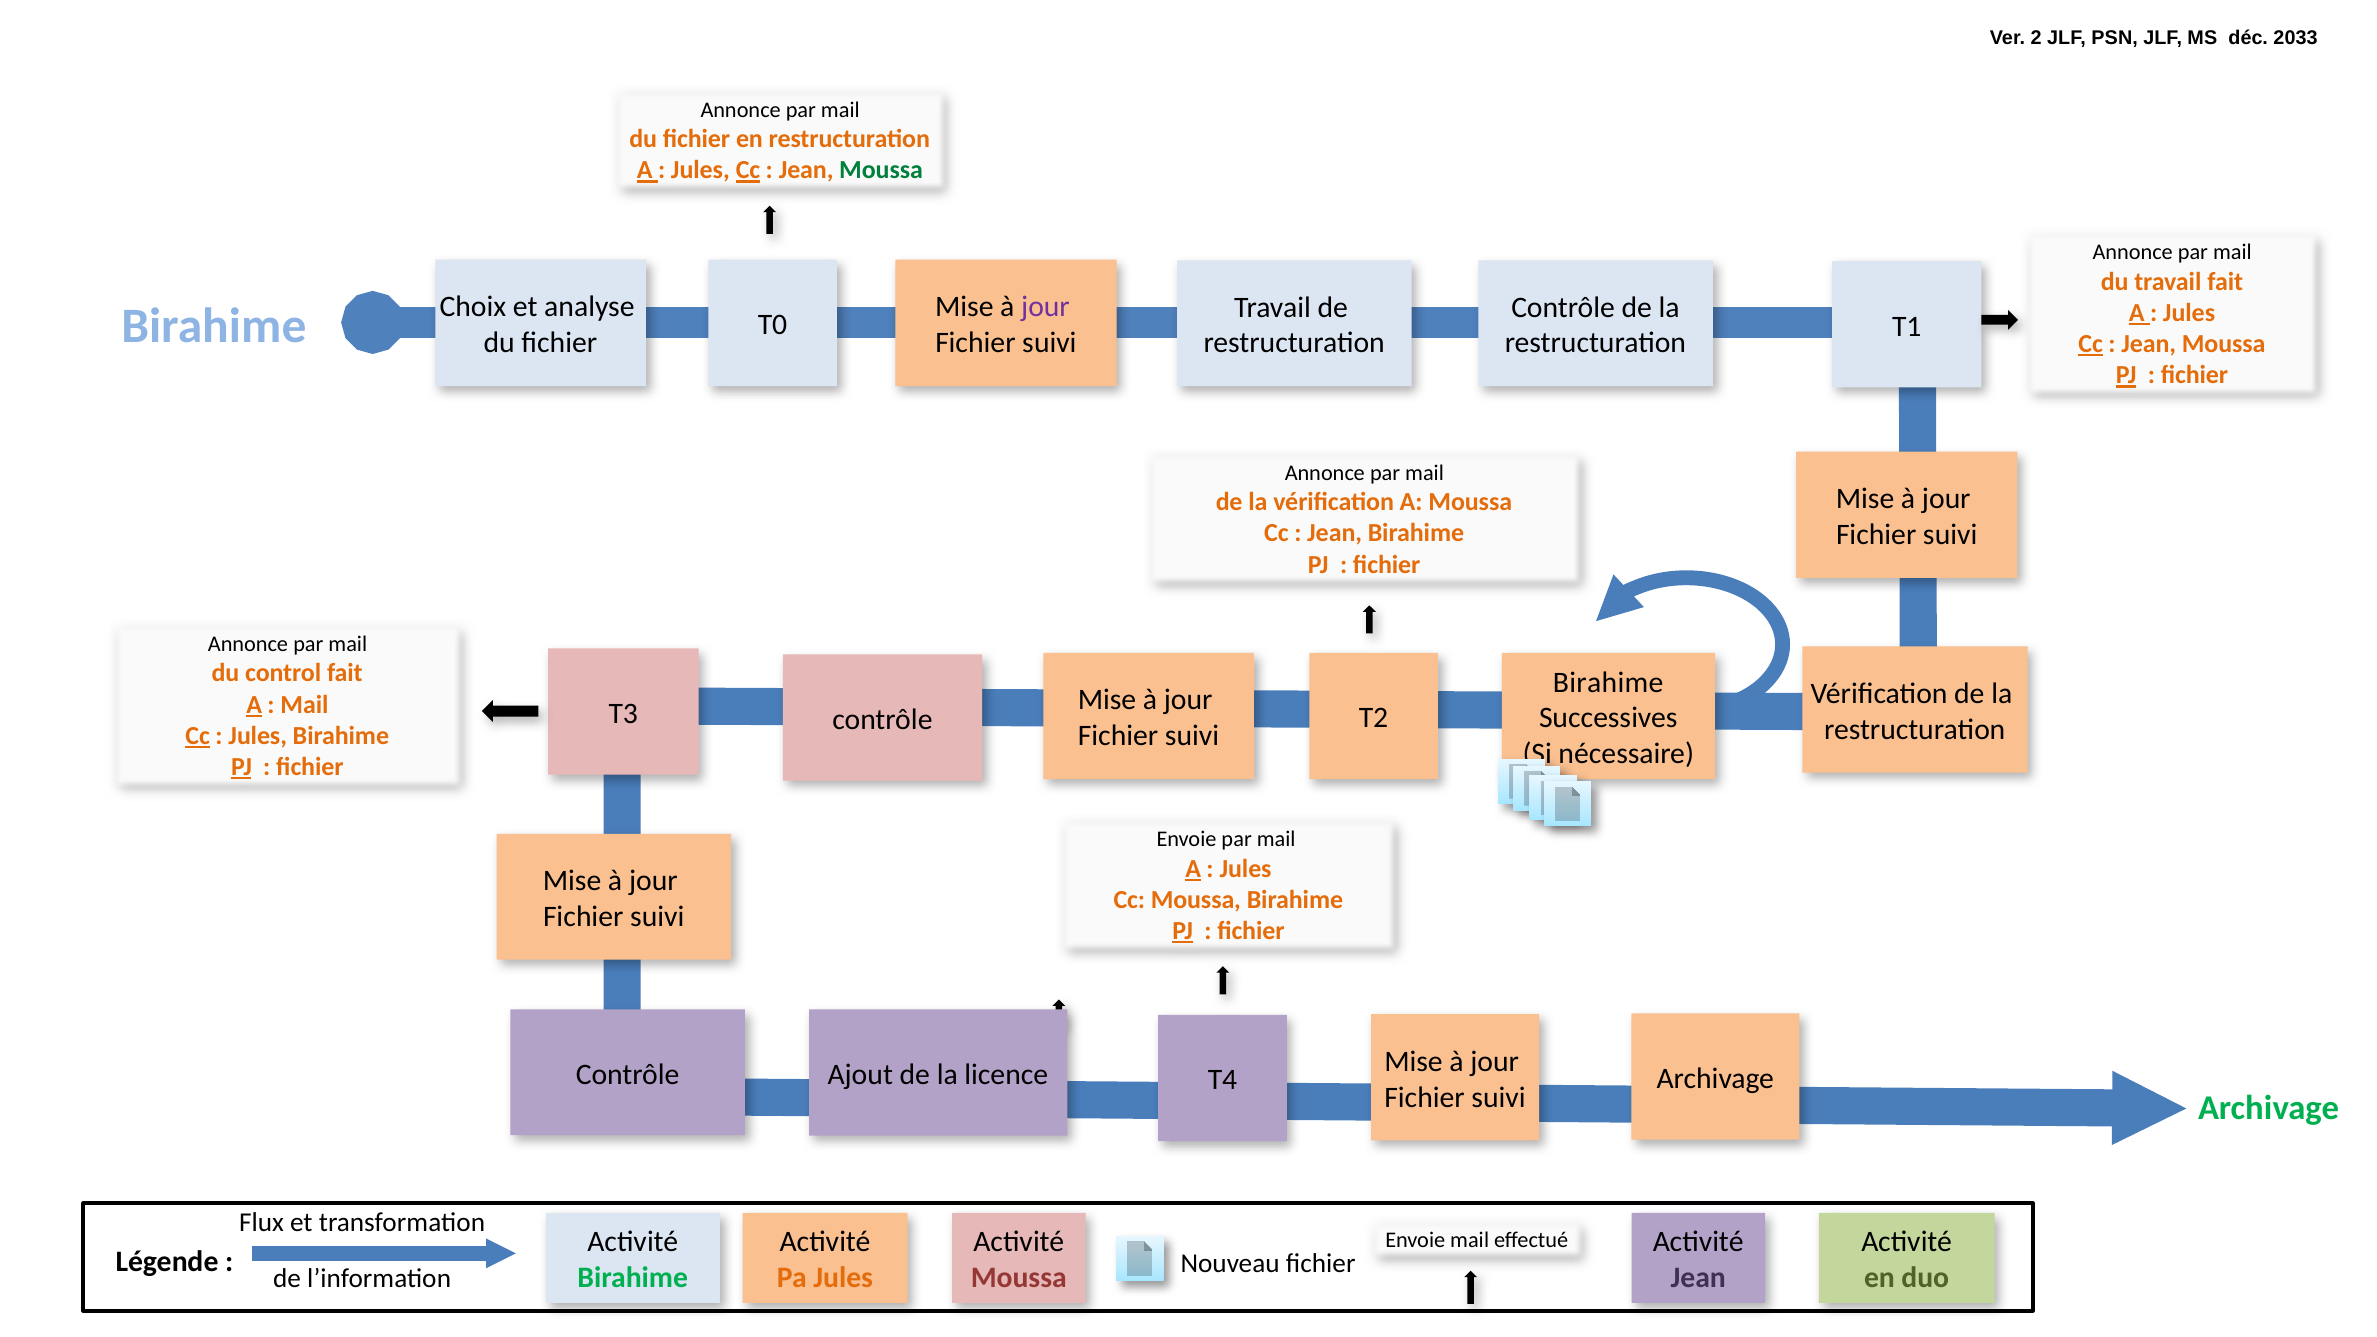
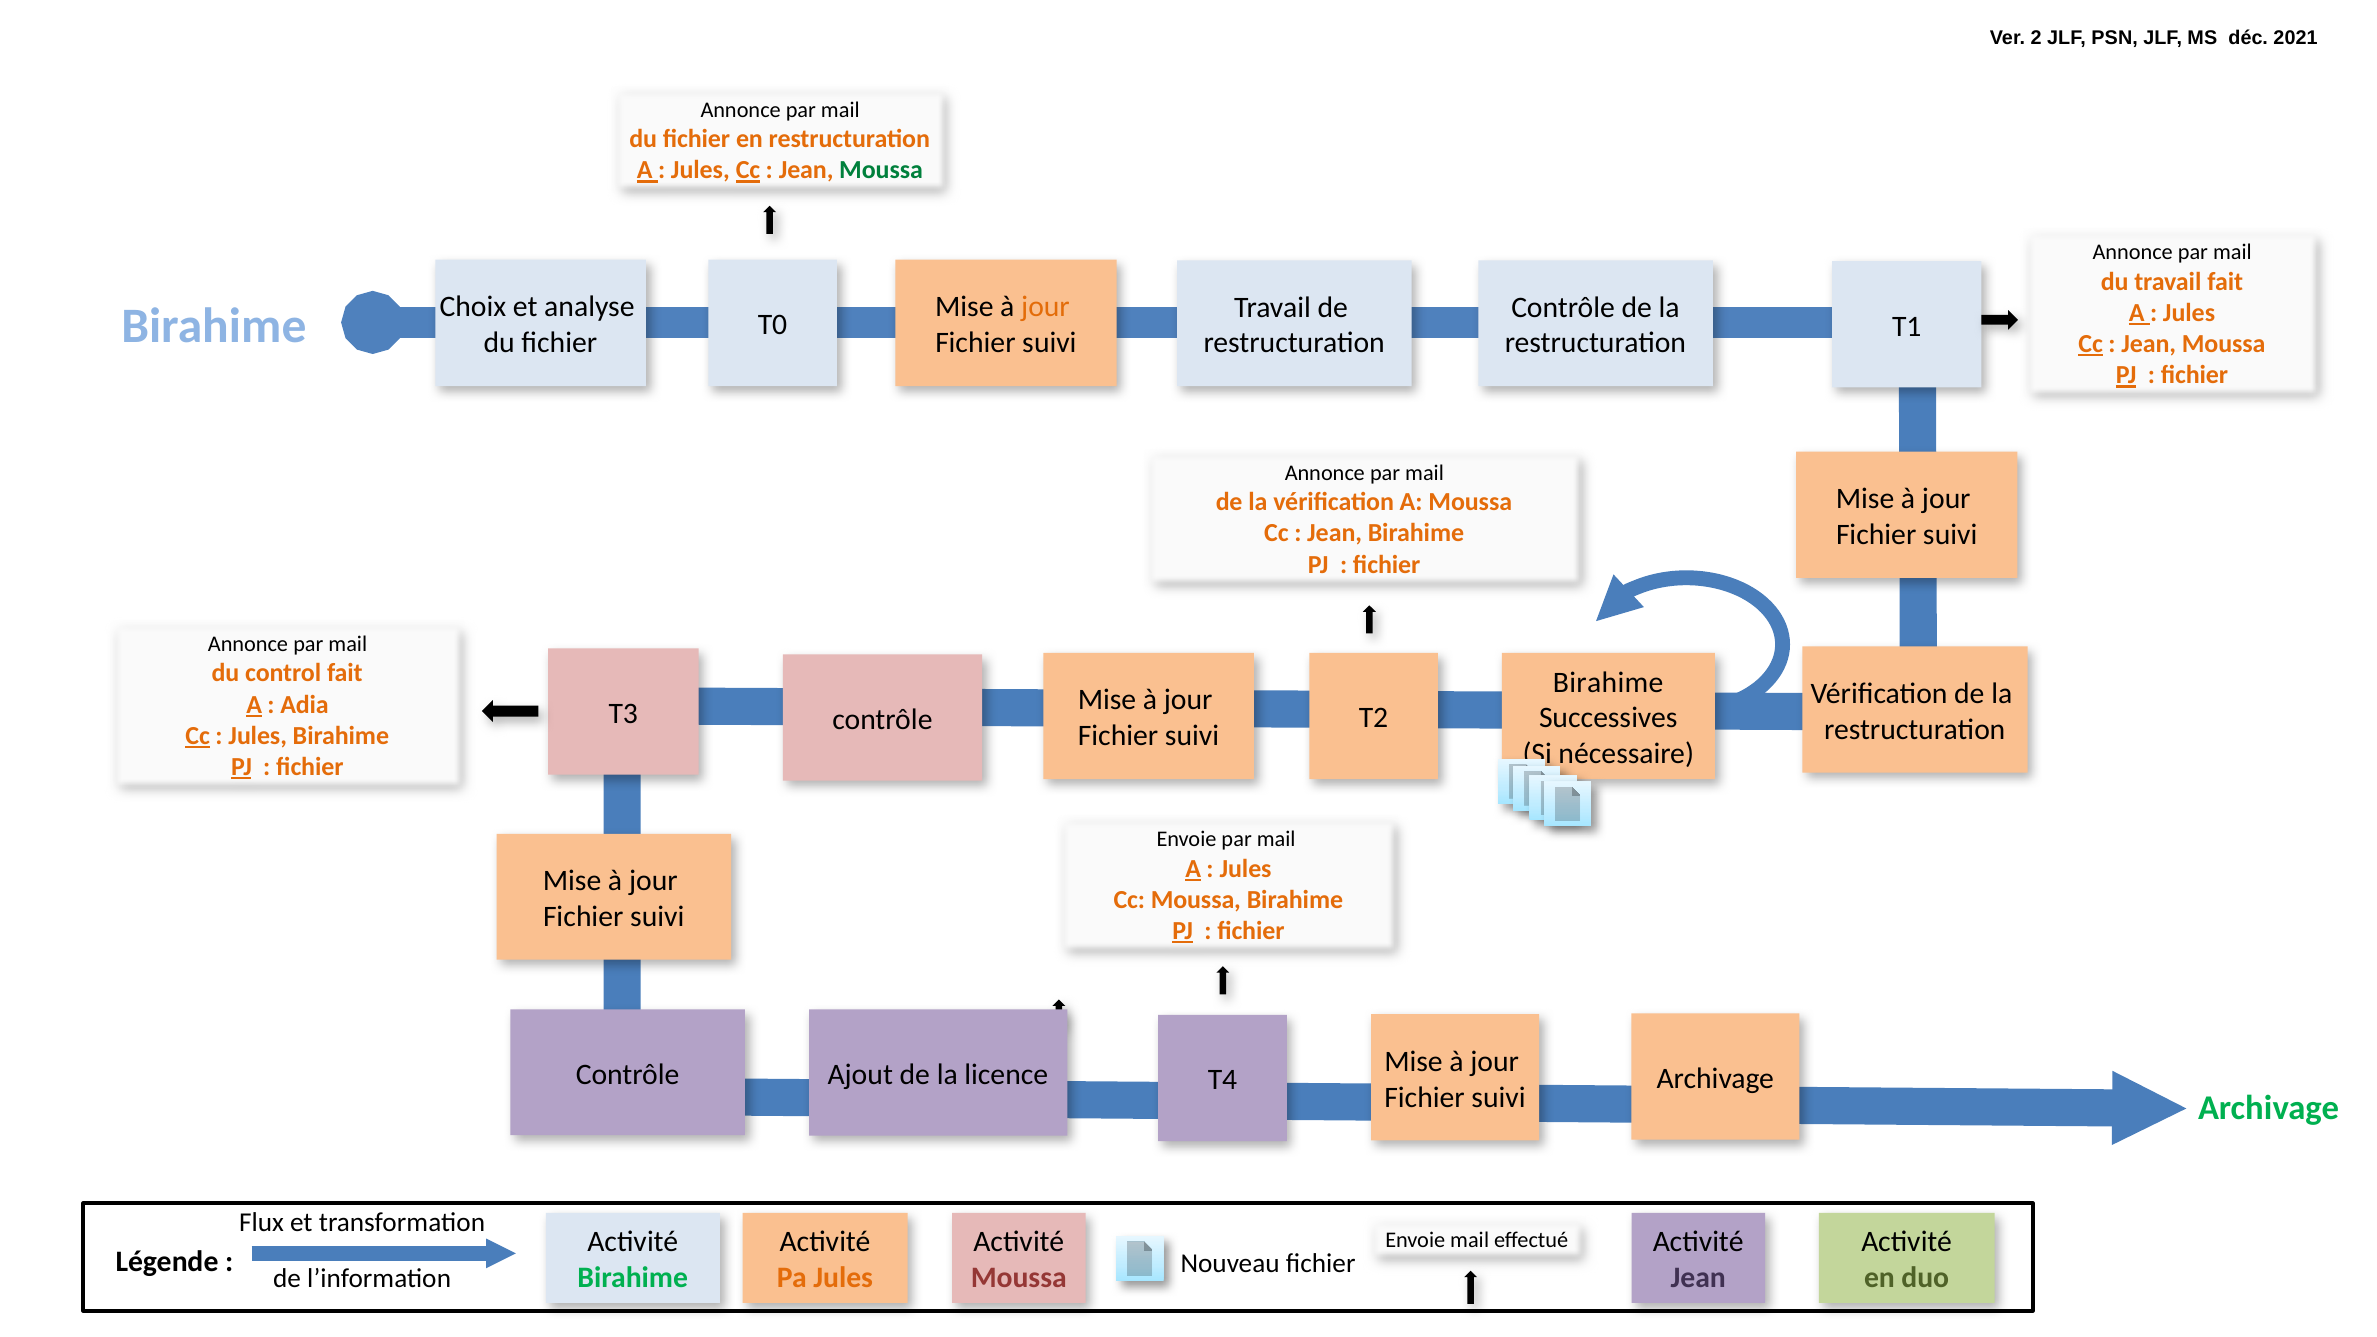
2033: 2033 -> 2021 (2296, 38)
jour colour: purple -> orange (1046, 307)
Mail: Mail -> Adia (305, 705)
